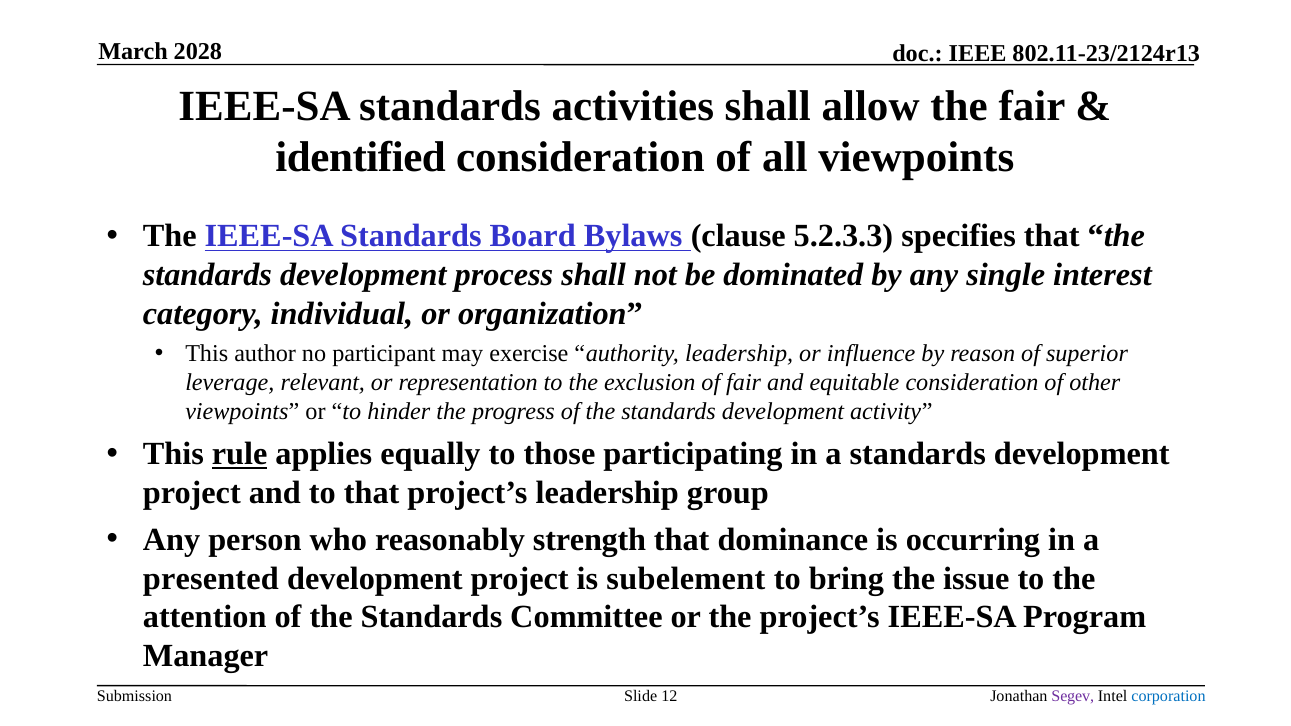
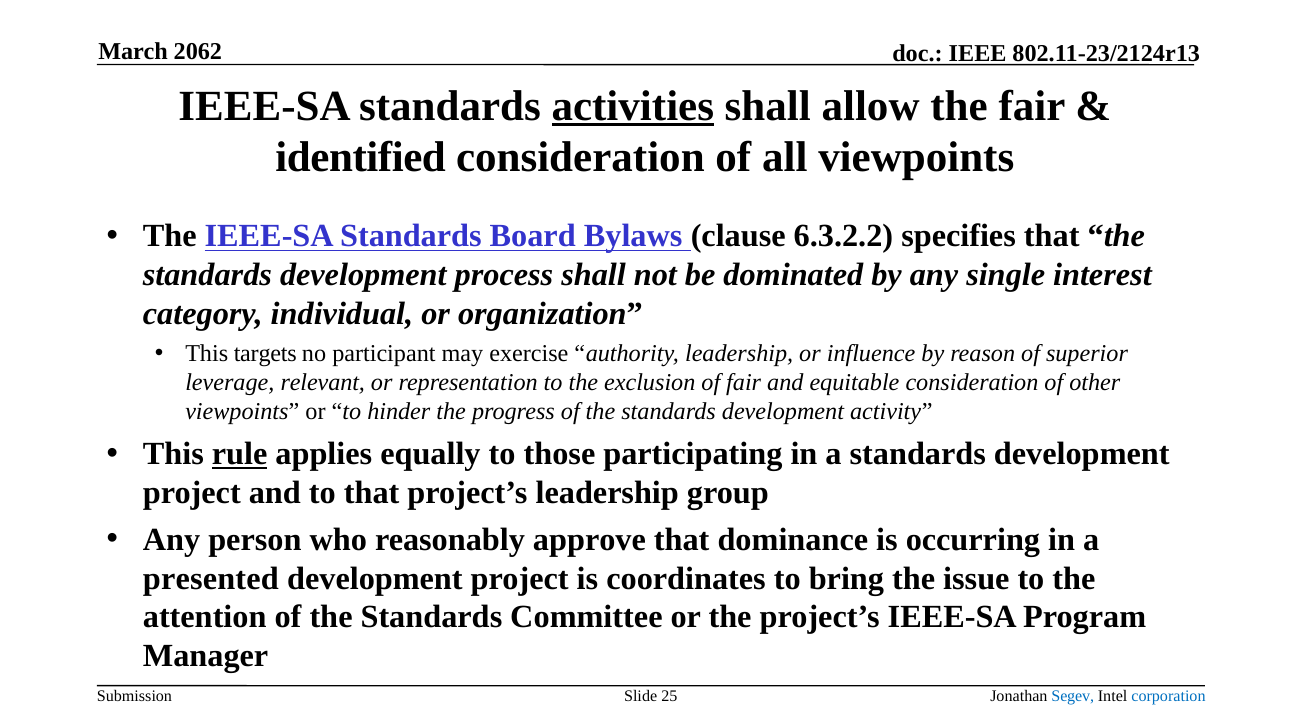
2028: 2028 -> 2062 (198, 51)
activities underline: none -> present (633, 106)
5.2.3.3: 5.2.3.3 -> 6.3.2.2 (843, 236)
author: author -> targets (265, 354)
strength: strength -> approve (589, 540)
subelement: subelement -> coordinates (686, 579)
12: 12 -> 25 (669, 696)
Segev colour: purple -> blue (1073, 696)
